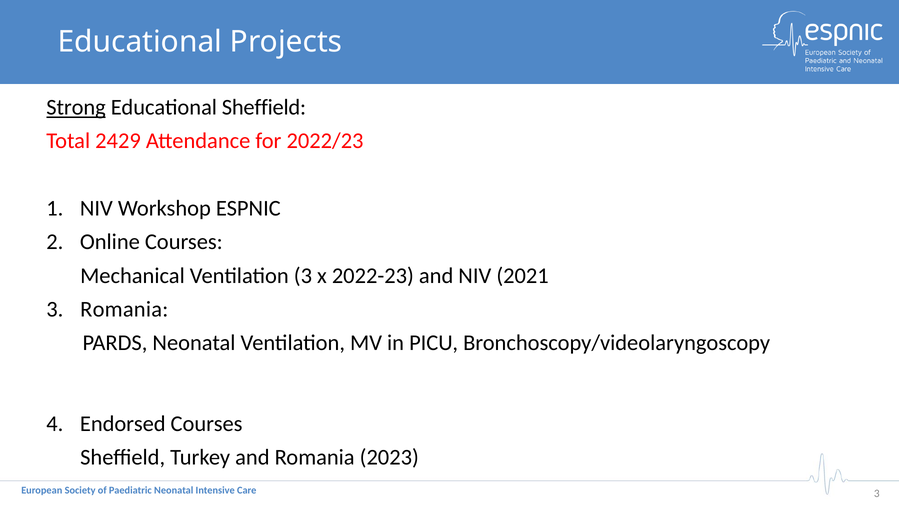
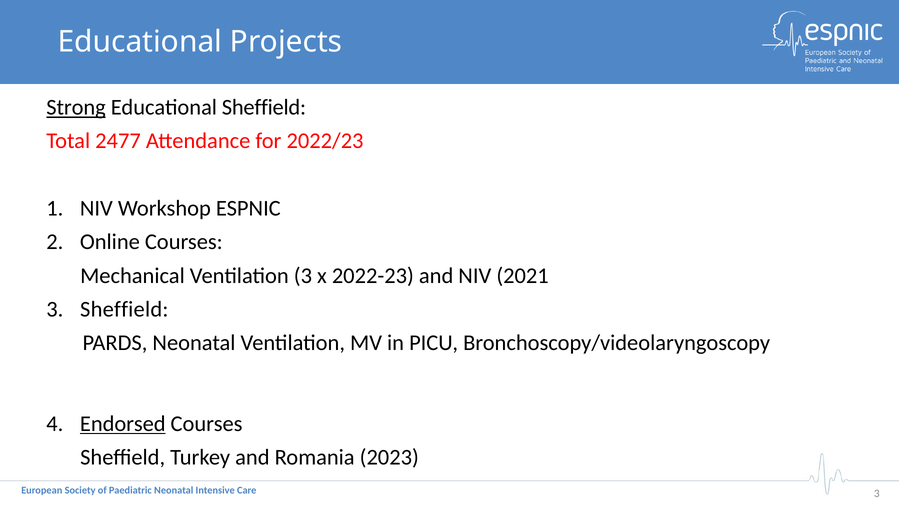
2429: 2429 -> 2477 (118, 141)
3 Romania: Romania -> Sheffield (124, 309)
Endorsed underline: none -> present (123, 423)
